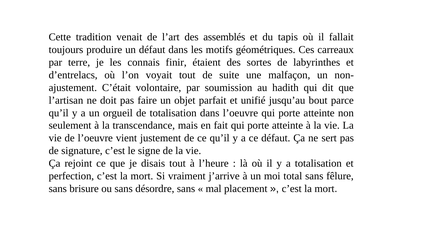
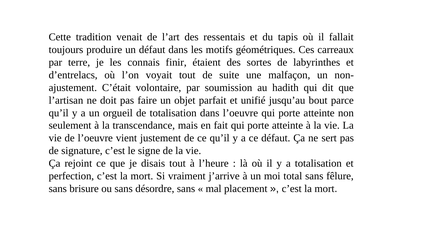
assemblés: assemblés -> ressentais (224, 37)
